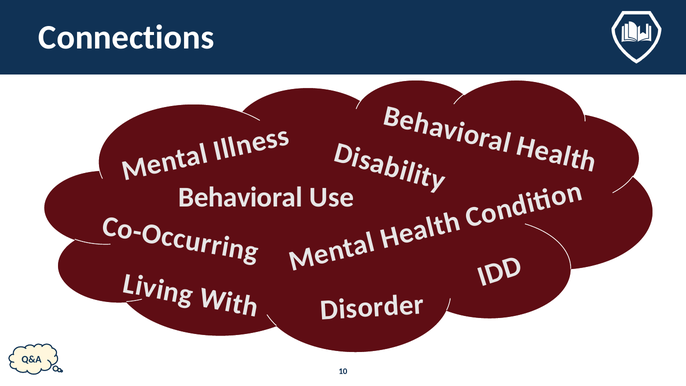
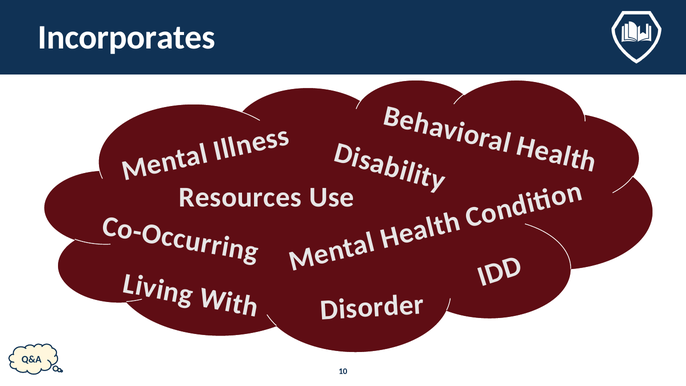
Connections: Connections -> Incorporates (127, 38)
Behavioral: Behavioral -> Resources (240, 197)
